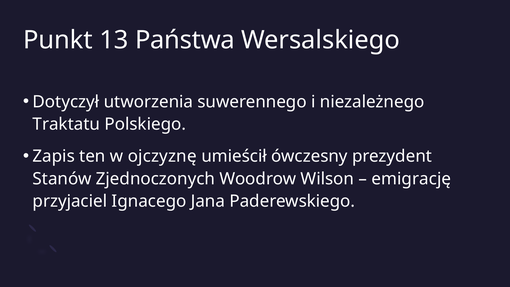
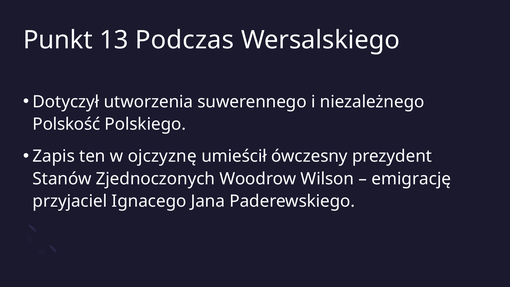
Państwa: Państwa -> Podczas (185, 40)
Traktatu: Traktatu -> Polskość (66, 124)
